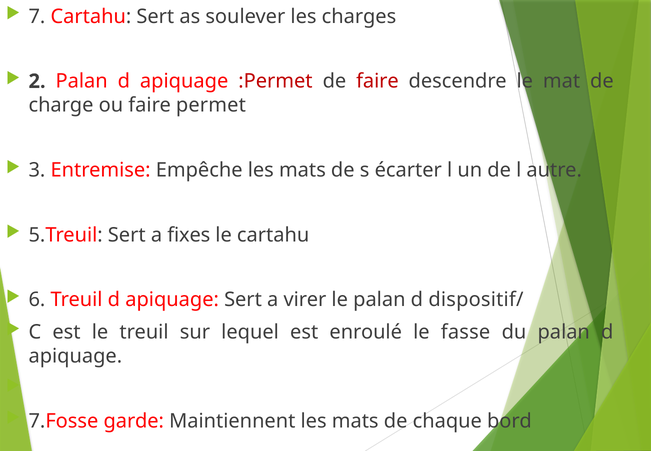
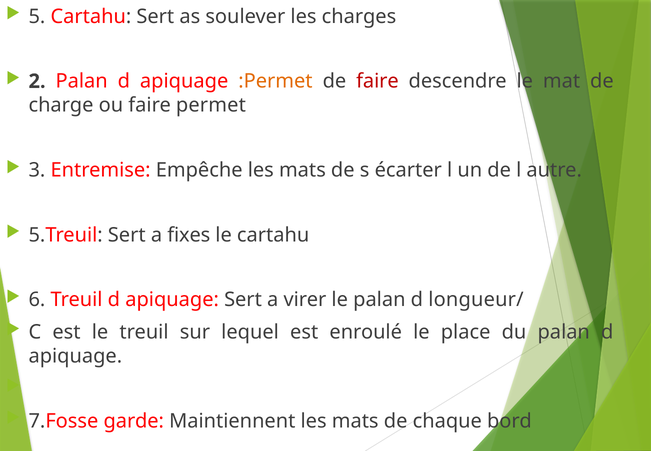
7: 7 -> 5 (37, 16)
:Permet colour: red -> orange (275, 81)
dispositif/: dispositif/ -> longueur/ (476, 300)
fasse: fasse -> place (466, 332)
